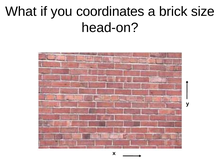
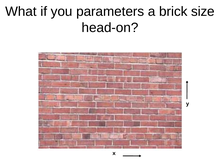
coordinates: coordinates -> parameters (110, 12)
